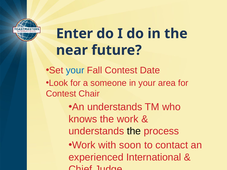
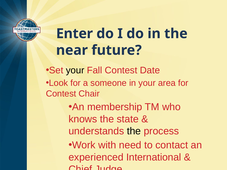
your colour: blue -> black (75, 70)
An understands: understands -> membership (115, 107)
the work: work -> state (128, 119)
soon: soon -> need (130, 145)
